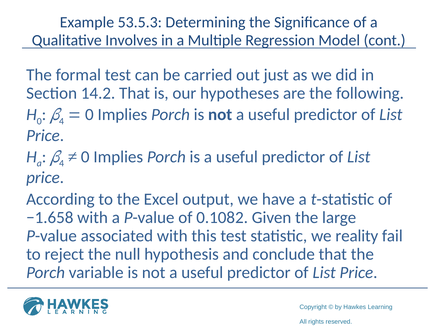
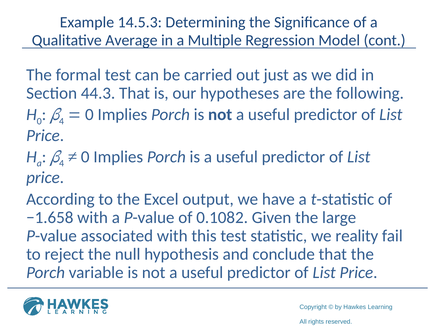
53.5.3: 53.5.3 -> 14.5.3 (140, 22)
Involves: Involves -> Average (131, 40)
14.2: 14.2 -> 44.3 (98, 93)
